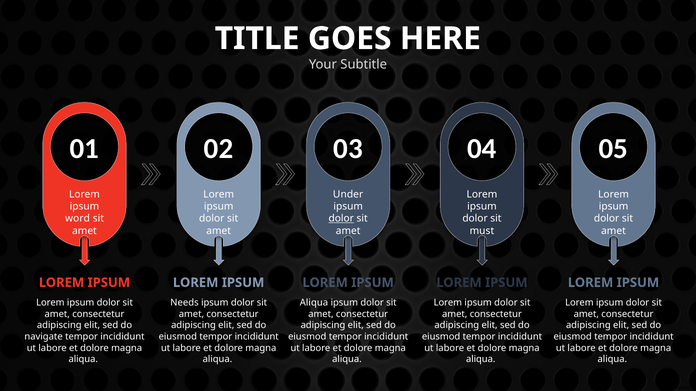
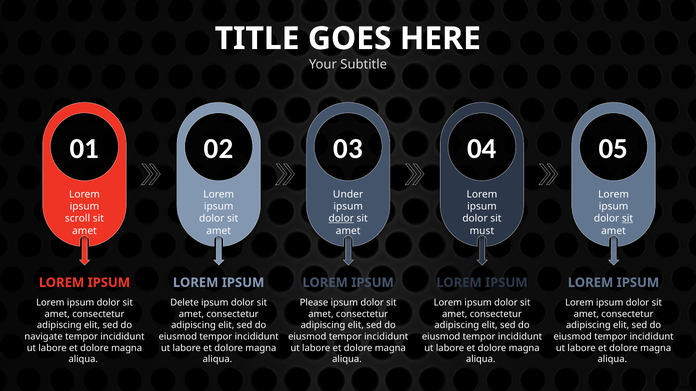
word: word -> scroll (78, 219)
sit underline: none -> present (628, 219)
Needs: Needs -> Delete (185, 303)
Aliqua: Aliqua -> Please (314, 303)
